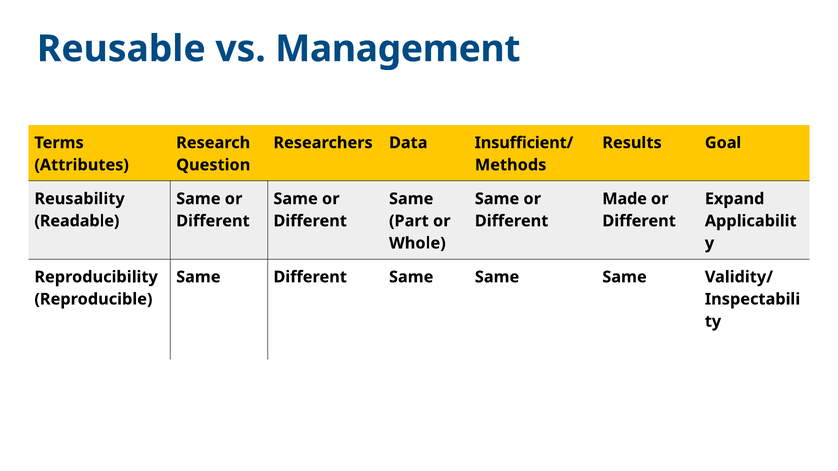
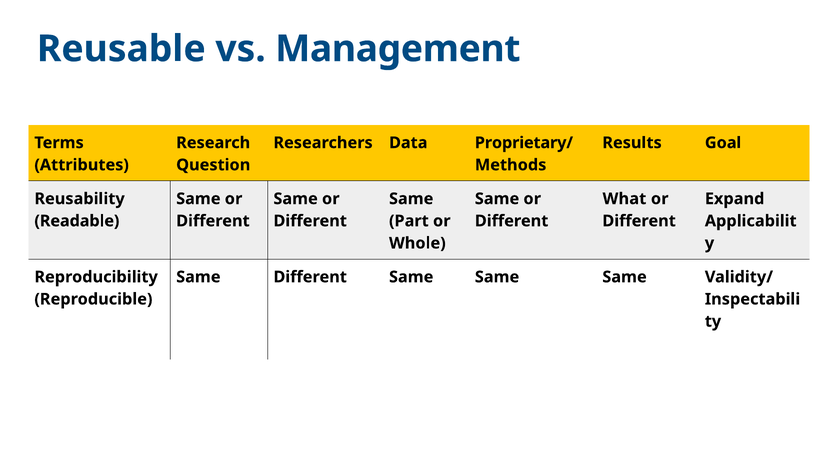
Insufficient/: Insufficient/ -> Proprietary/ (524, 143)
Made: Made -> What (624, 199)
